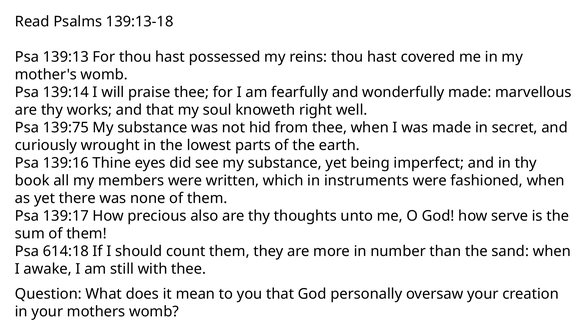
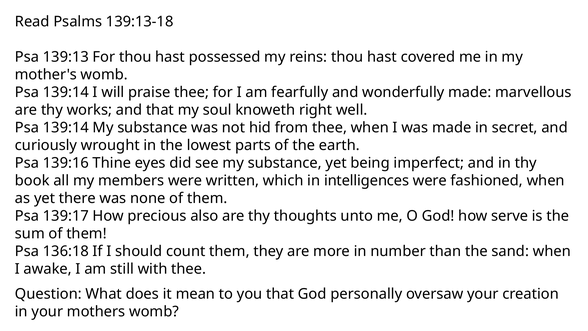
139:75: 139:75 -> 139:14 (66, 128)
instruments: instruments -> intelligences (367, 180)
614:18: 614:18 -> 136:18 (66, 251)
